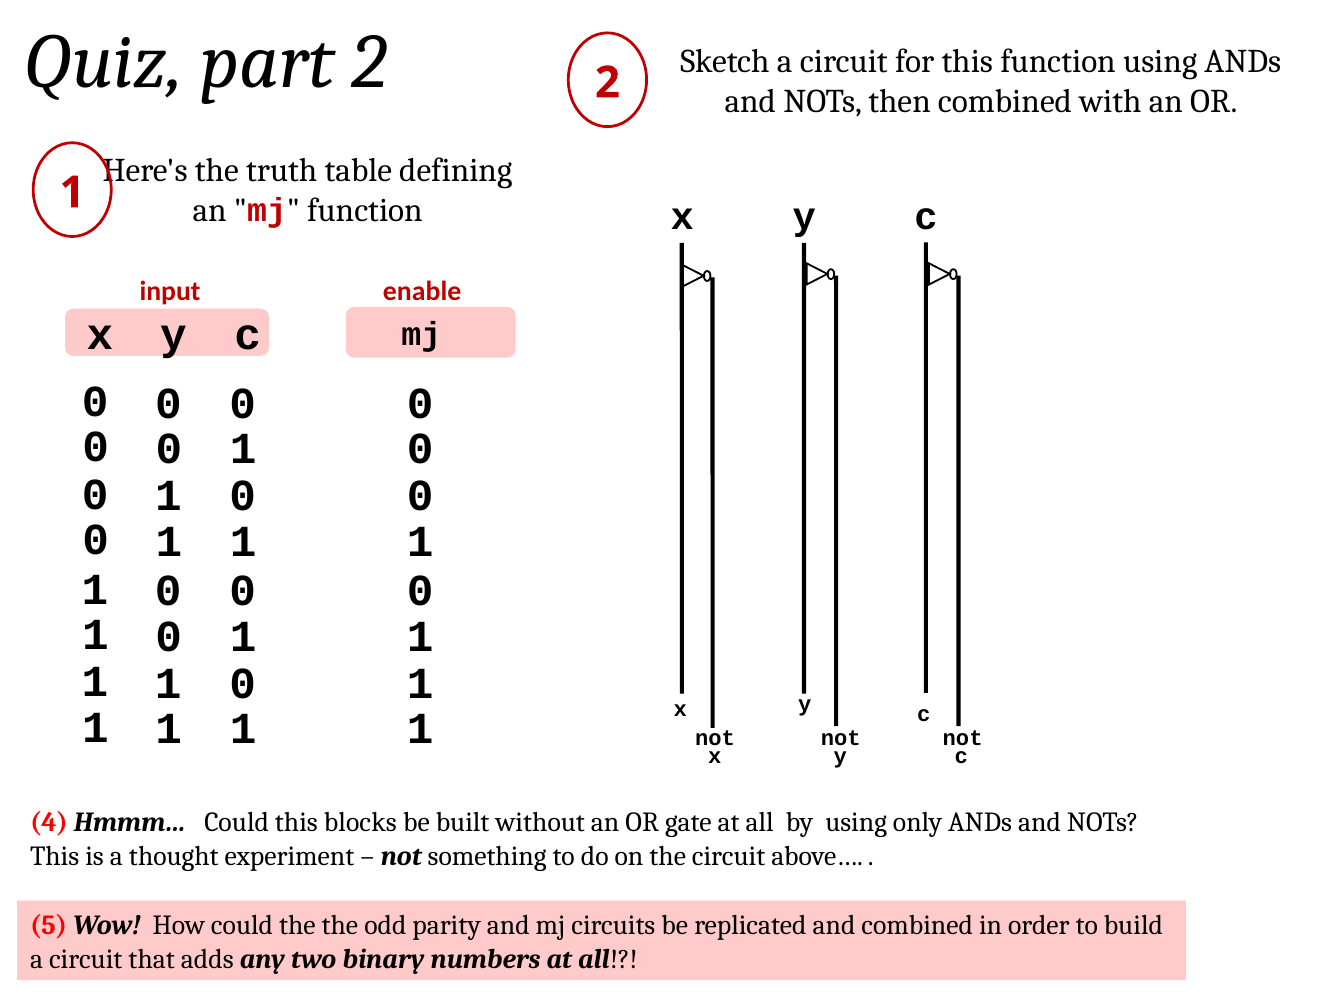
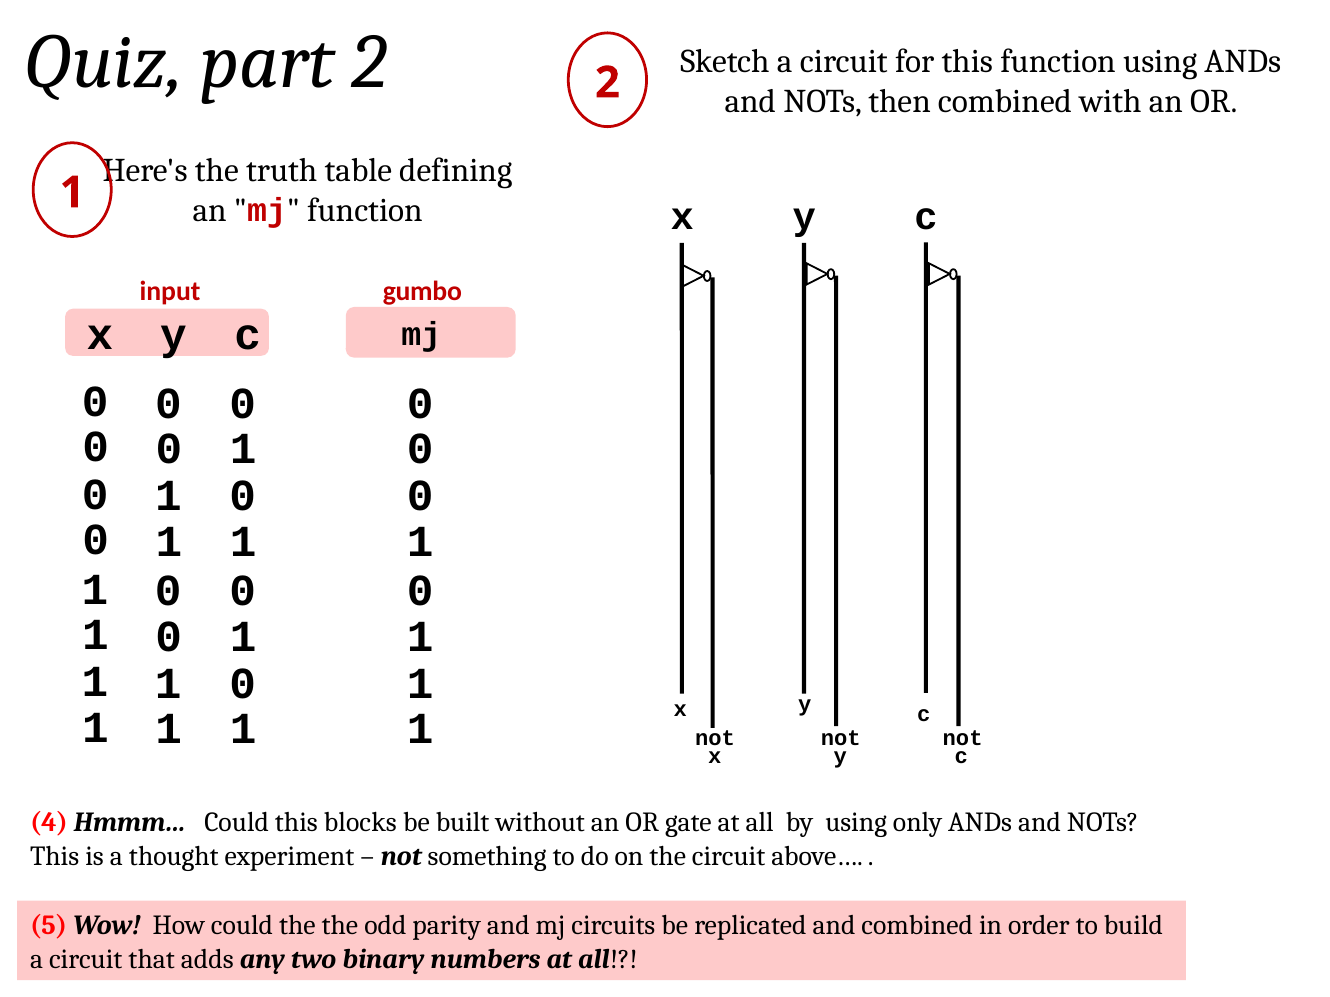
enable: enable -> gumbo (422, 291)
